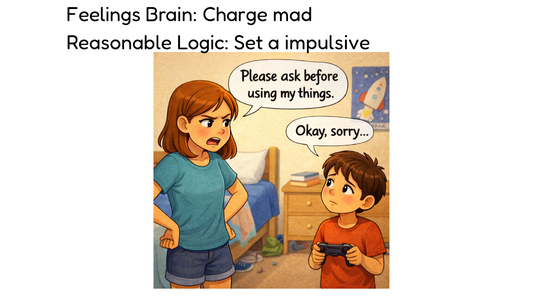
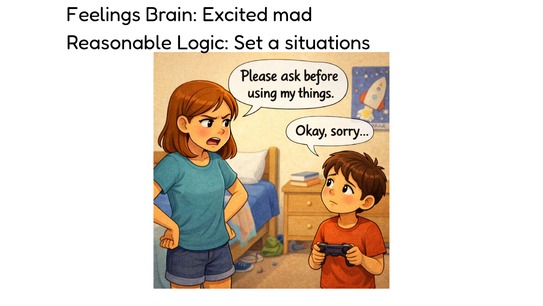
Charge: Charge -> Excited (235, 14)
impulsive: impulsive -> situations (327, 42)
